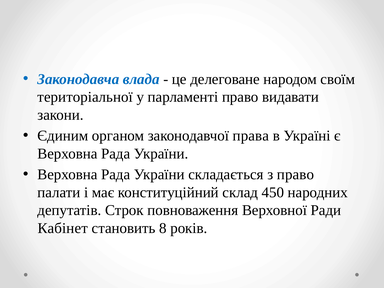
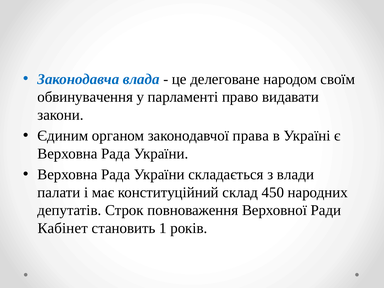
територіальної: територіальної -> обвинувачення (85, 97)
з право: право -> влади (295, 175)
8: 8 -> 1 (163, 228)
